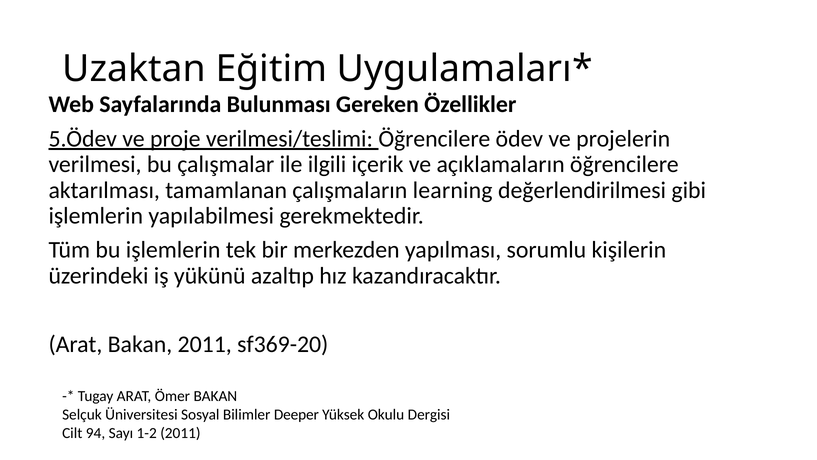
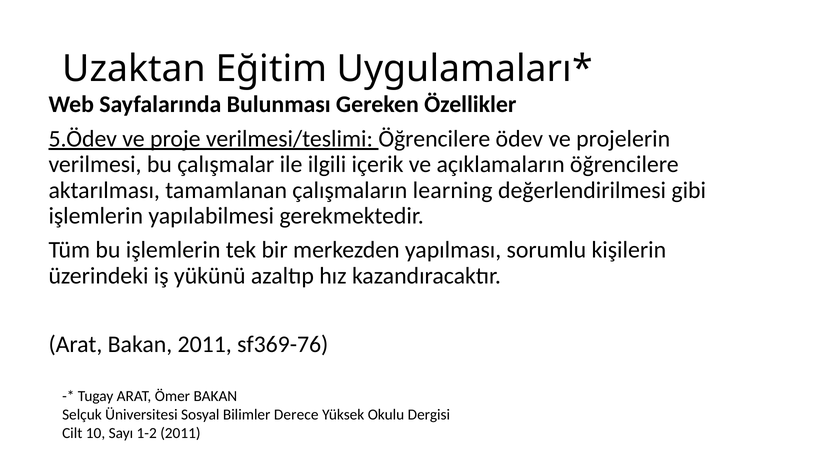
sf369-20: sf369-20 -> sf369-76 (283, 344)
Deeper: Deeper -> Derece (296, 414)
94: 94 -> 10 (96, 433)
